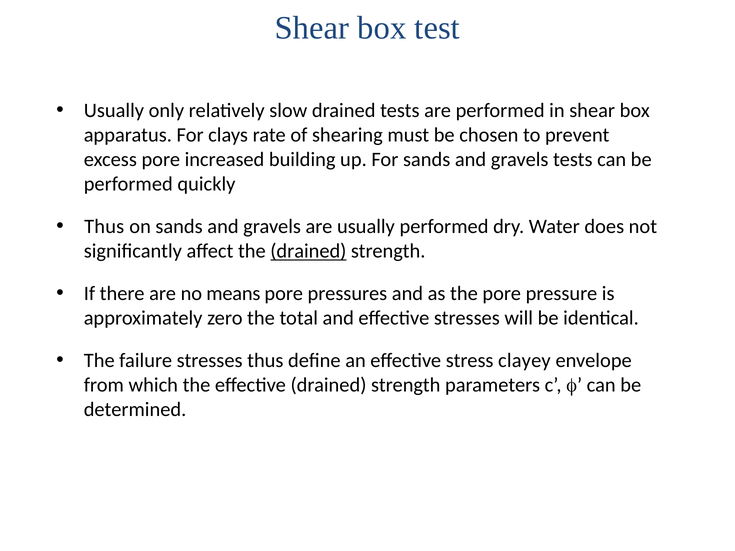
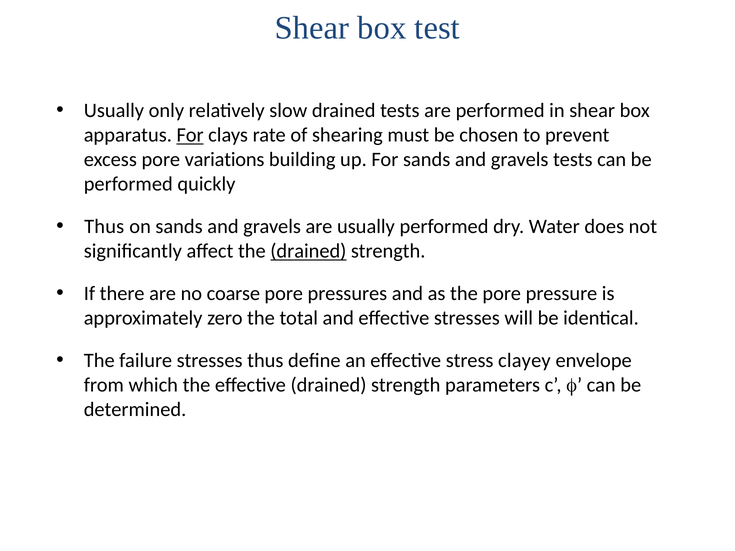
For underline: none -> present (190, 135)
increased: increased -> variations (225, 160)
means: means -> coarse (233, 294)
